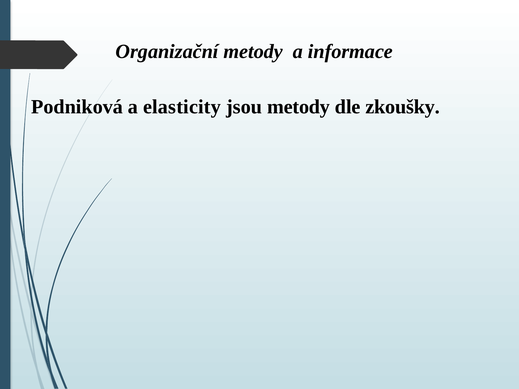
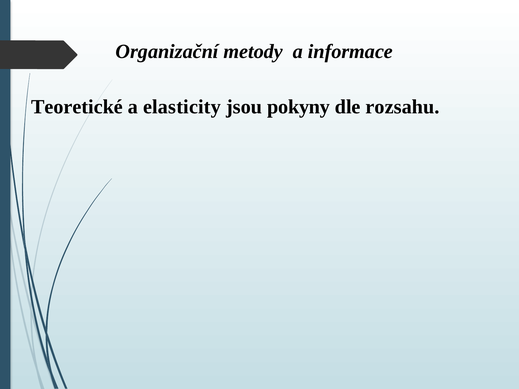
Podniková: Podniková -> Teoretické (77, 107)
jsou metody: metody -> pokyny (299, 107)
zkoušky: zkoušky -> rozsahu (403, 107)
